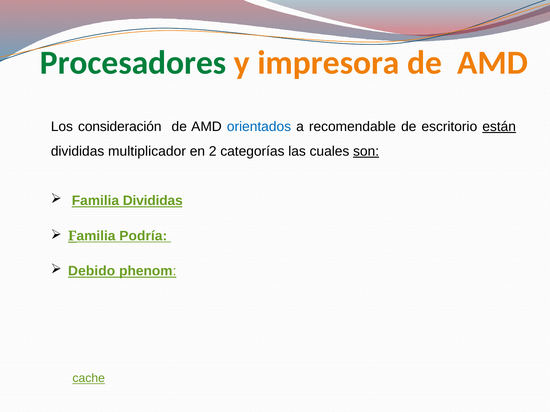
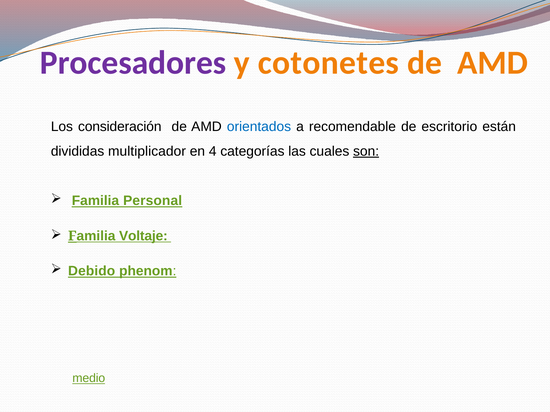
Procesadores colour: green -> purple (133, 63)
impresora: impresora -> cotonetes (328, 63)
están underline: present -> none (499, 127)
2: 2 -> 4 (213, 152)
Familia Divididas: Divididas -> Personal (153, 201)
Podría: Podría -> Voltaje (143, 236)
cache: cache -> medio (89, 379)
